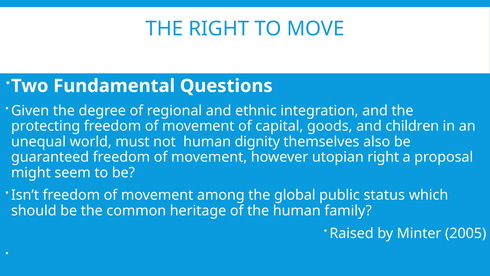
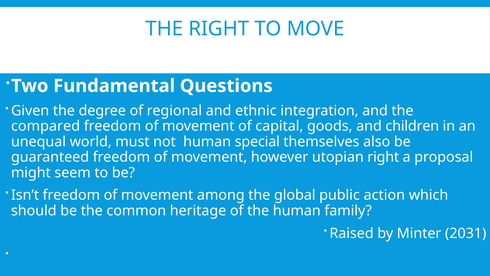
protecting: protecting -> compared (46, 126)
dignity: dignity -> special (257, 142)
status: status -> action (384, 195)
2005: 2005 -> 2031 (466, 233)
